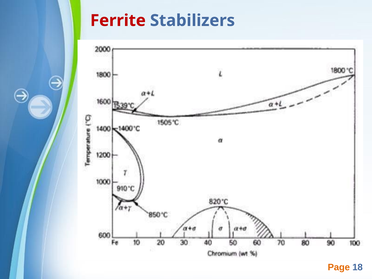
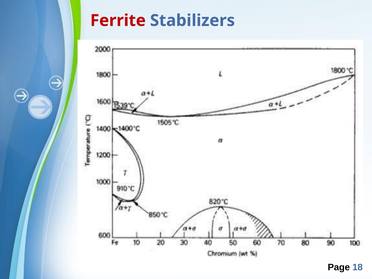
Page colour: orange -> black (339, 267)
